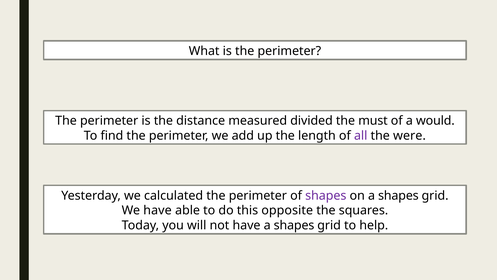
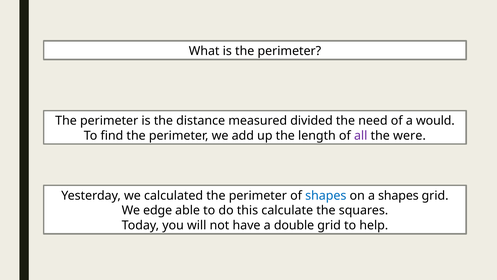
must: must -> need (373, 121)
shapes colour: purple -> blue (326, 195)
We have: have -> edge (158, 210)
opposite: opposite -> calculate (287, 210)
have a shapes: shapes -> double (294, 225)
